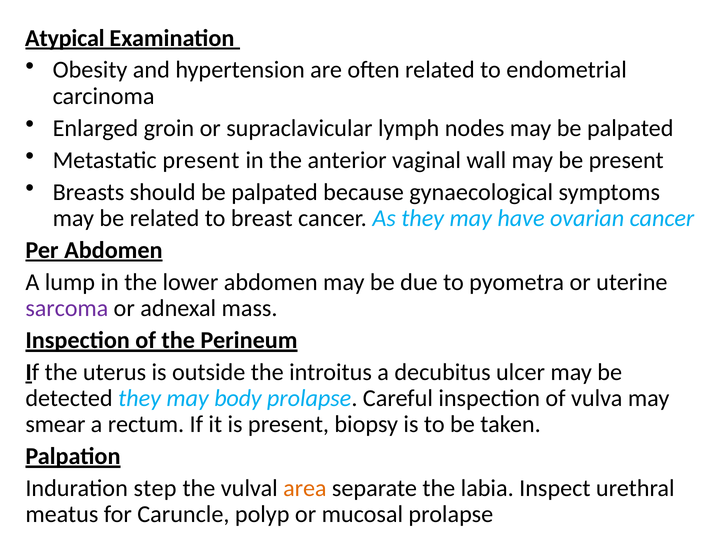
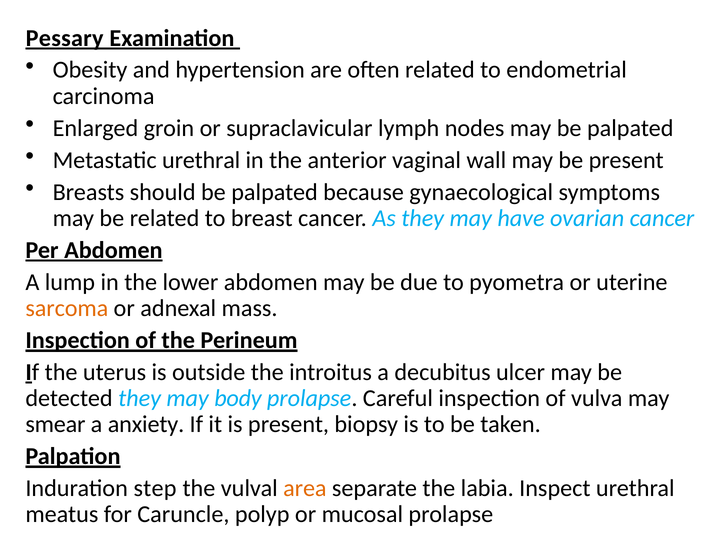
Atypical: Atypical -> Pessary (65, 38)
Metastatic present: present -> urethral (201, 160)
sarcoma colour: purple -> orange (67, 308)
rectum: rectum -> anxiety (146, 424)
